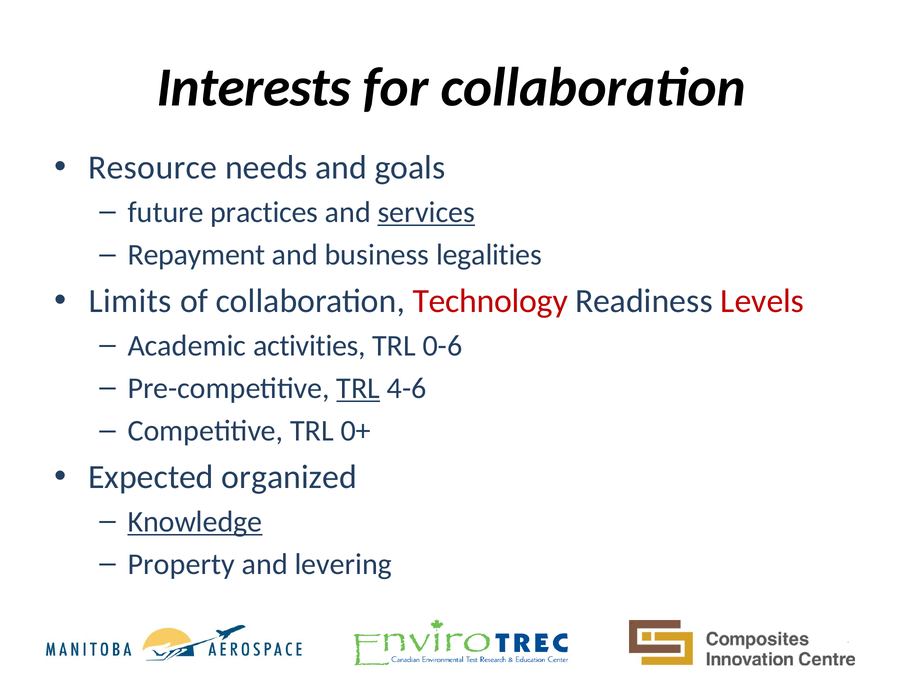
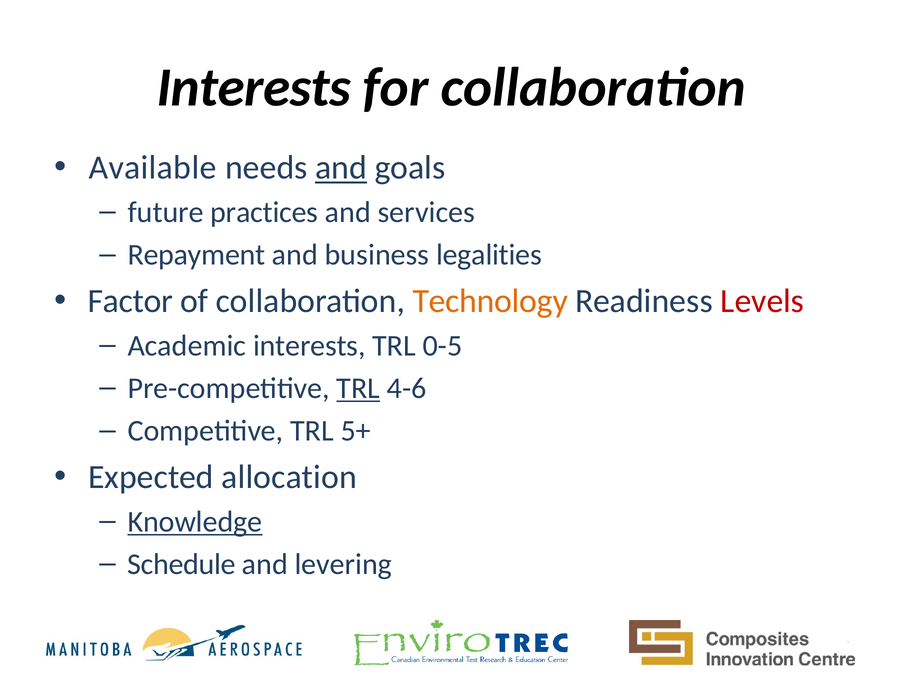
Resource: Resource -> Available (153, 168)
and underline: none -> present (341, 168)
services underline: present -> none (426, 212)
Limits: Limits -> Factor (130, 301)
Technology colour: red -> orange (490, 301)
Academic activities: activities -> interests (309, 346)
0-6: 0-6 -> 0-5 (442, 346)
0+: 0+ -> 5+ (356, 431)
organized: organized -> allocation (289, 477)
Property: Property -> Schedule (181, 565)
